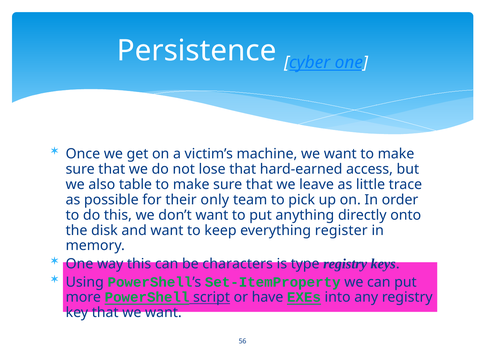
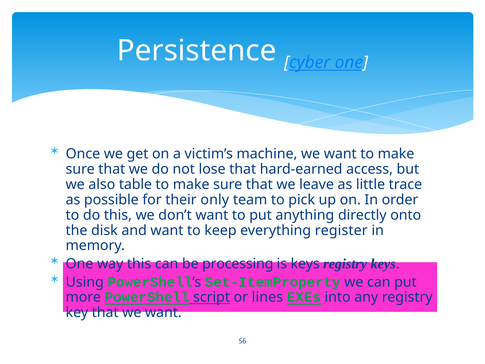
characters: characters -> processing (238, 264)
is type: type -> keys (305, 264)
have: have -> lines (267, 297)
